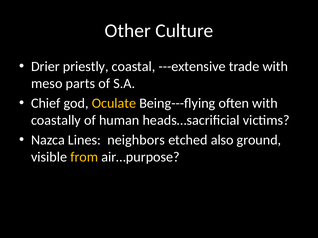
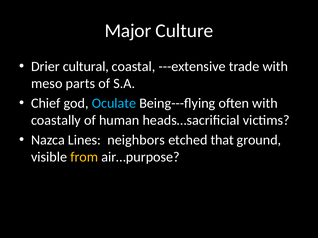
Other: Other -> Major (128, 31)
priestly: priestly -> cultural (86, 67)
Oculate colour: yellow -> light blue (114, 103)
also: also -> that (222, 140)
